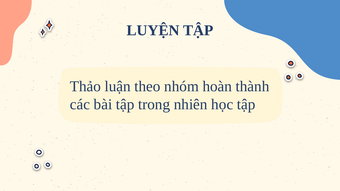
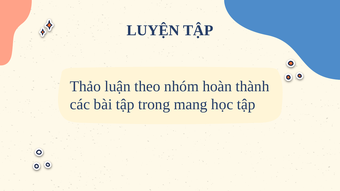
nhiên: nhiên -> mang (191, 105)
